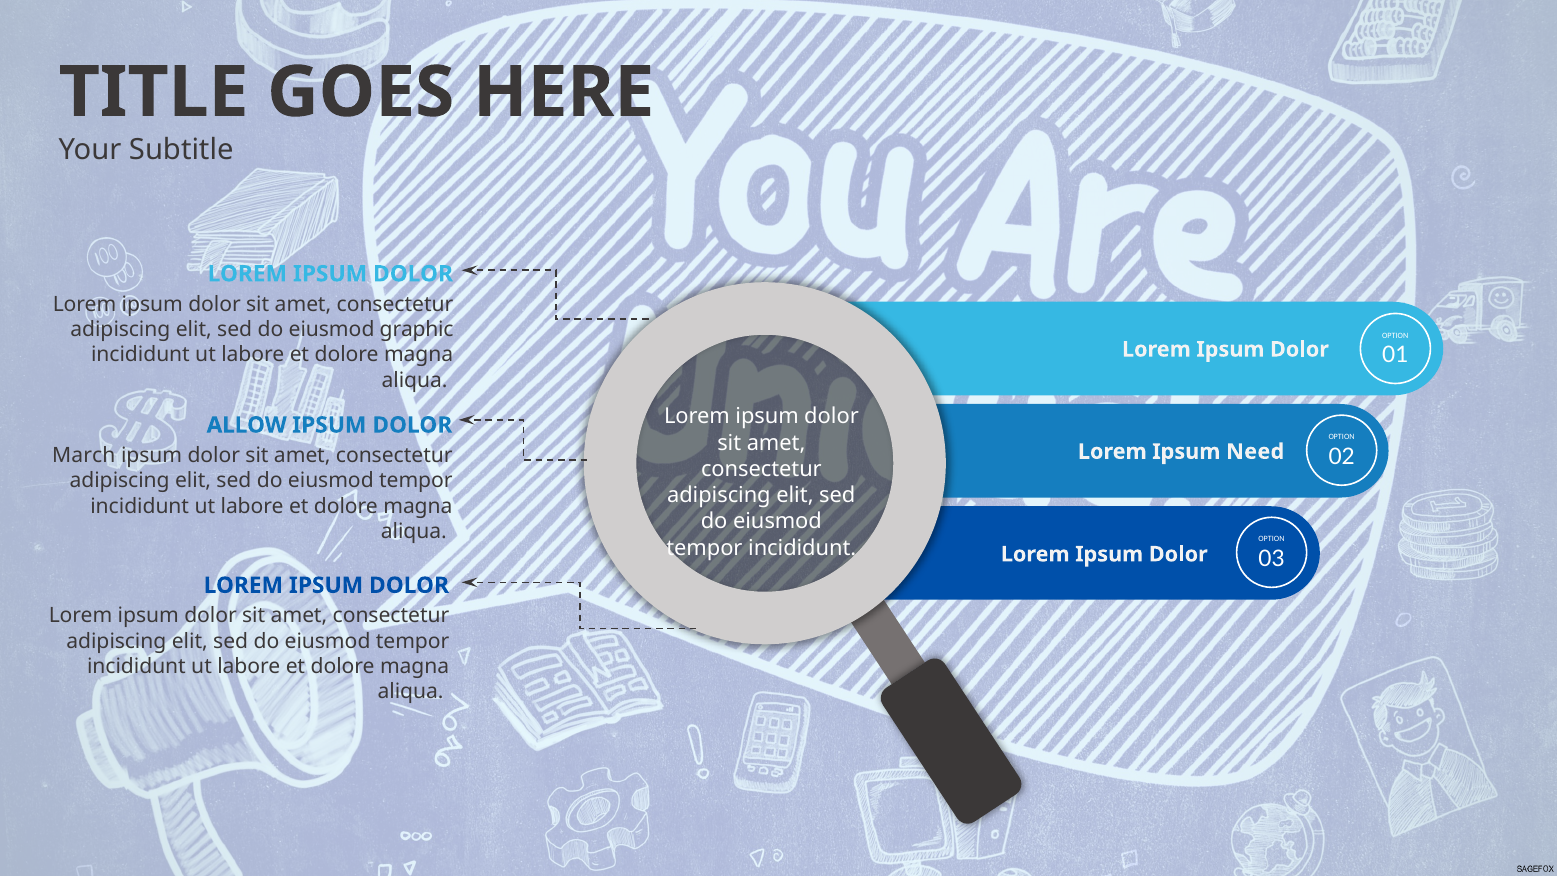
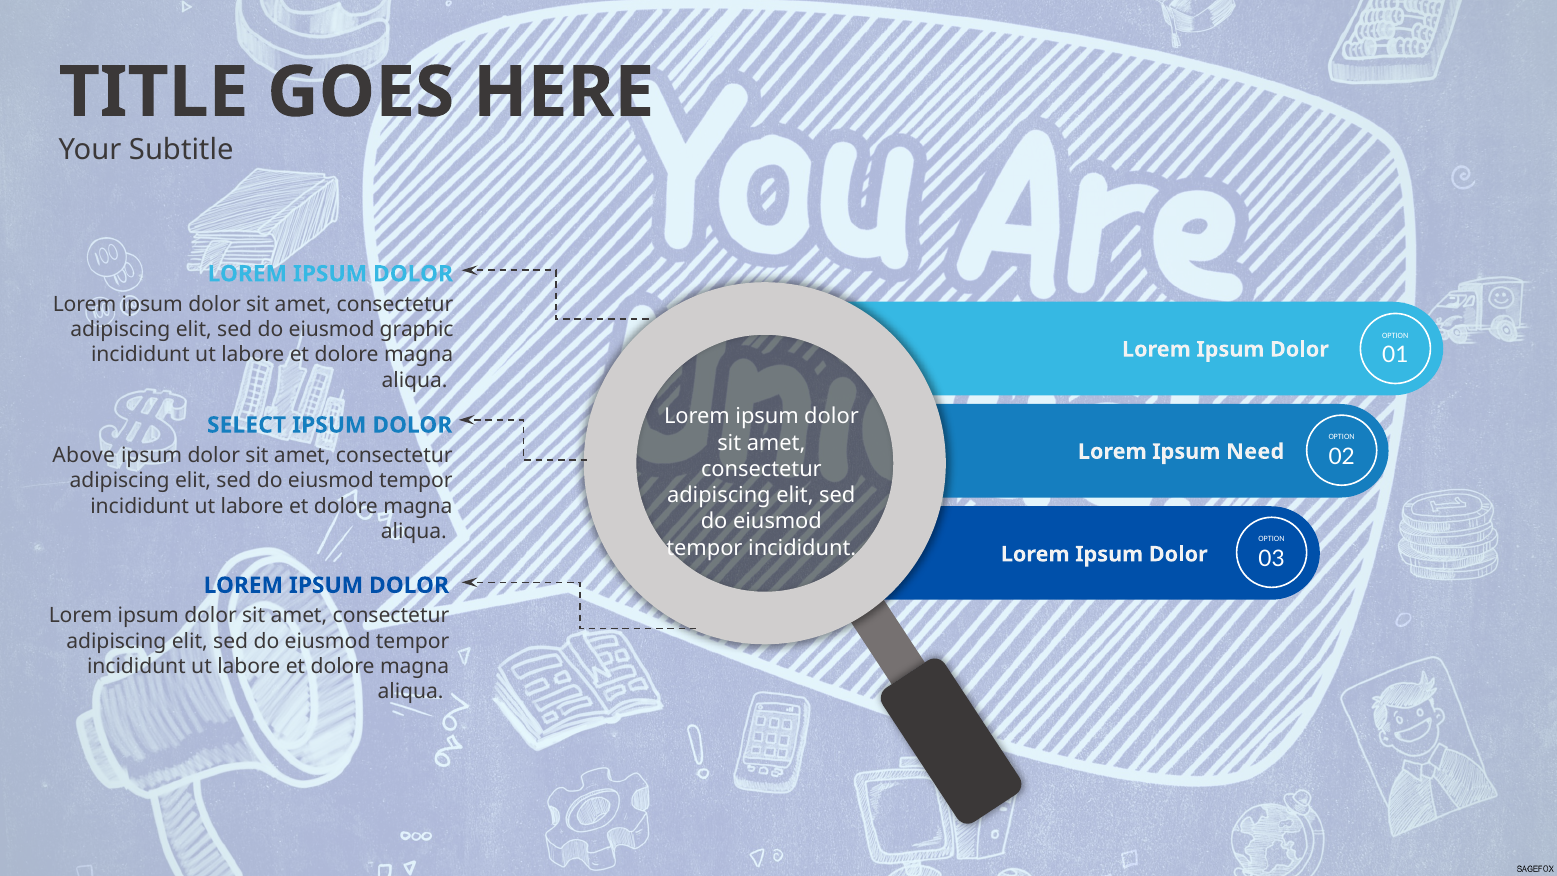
ALLOW: ALLOW -> SELECT (247, 425)
March: March -> Above (84, 455)
